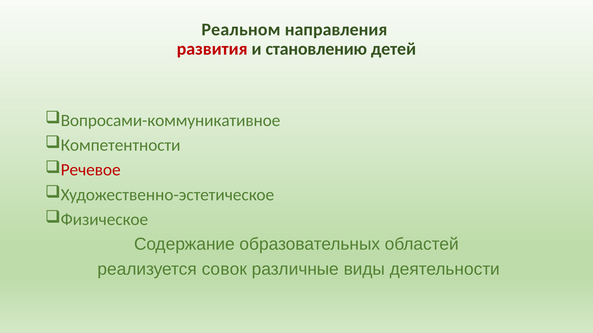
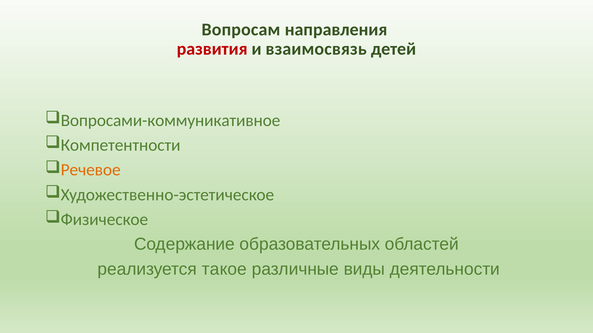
Реальном: Реальном -> Вопросам (241, 30)
становлению: становлению -> взаимосвязь (316, 49)
Речевое colour: red -> orange (91, 170)
совок: совок -> такое (224, 270)
